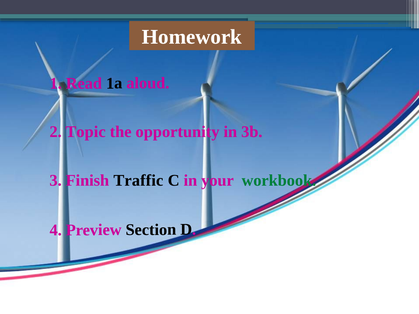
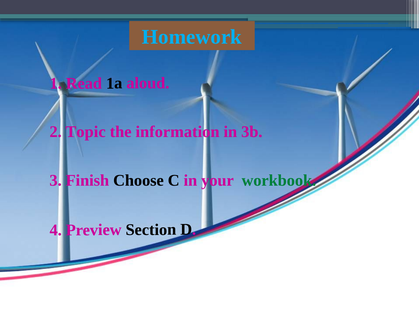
Homework colour: white -> light blue (192, 37)
opportunity: opportunity -> information (178, 132)
Traffic: Traffic -> Choose (138, 181)
